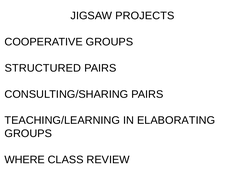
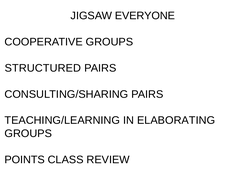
PROJECTS: PROJECTS -> EVERYONE (145, 16)
WHERE: WHERE -> POINTS (25, 160)
